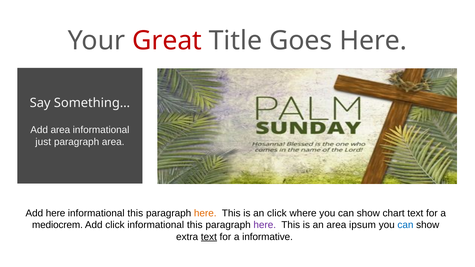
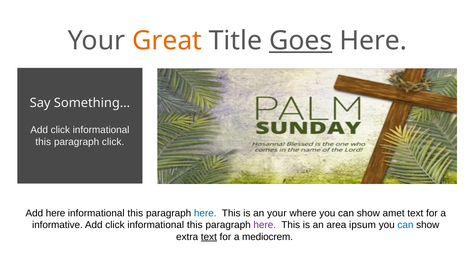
Great colour: red -> orange (167, 41)
Goes underline: none -> present (301, 41)
area: area -> click (60, 130)
just: just -> this (43, 142)
paragraph area: area -> click (113, 142)
here colour: orange -> blue (205, 213)
an click: click -> your (277, 213)
chart: chart -> amet (394, 213)
mediocrem: mediocrem -> informative (57, 225)
informative: informative -> mediocrem (268, 237)
